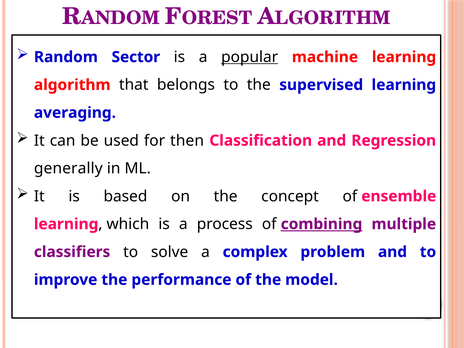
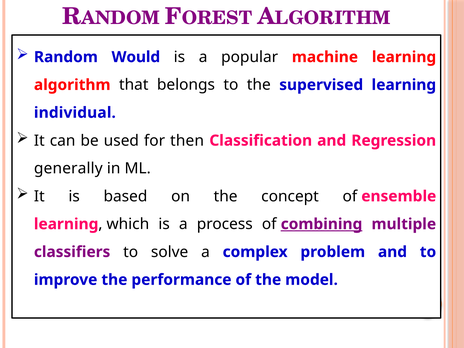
Sector: Sector -> Would (136, 57)
popular underline: present -> none (250, 57)
averaging: averaging -> individual (75, 113)
